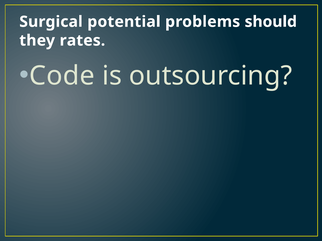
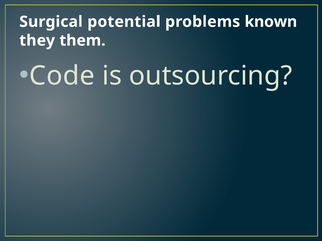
should: should -> known (271, 22)
rates: rates -> them (82, 41)
